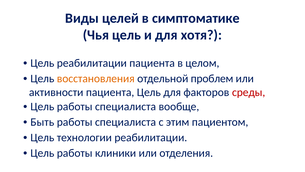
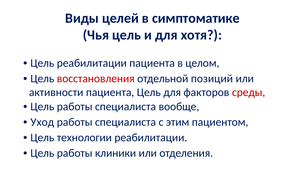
восстановления colour: orange -> red (96, 78)
проблем: проблем -> позиций (212, 78)
Быть: Быть -> Уход (42, 122)
